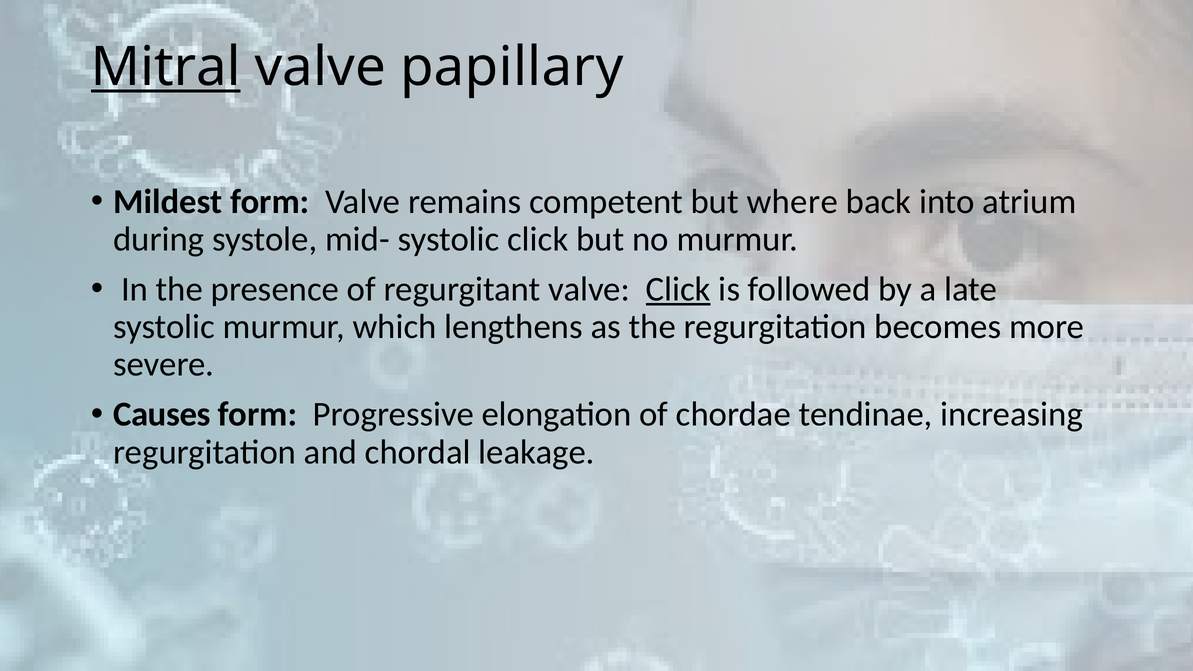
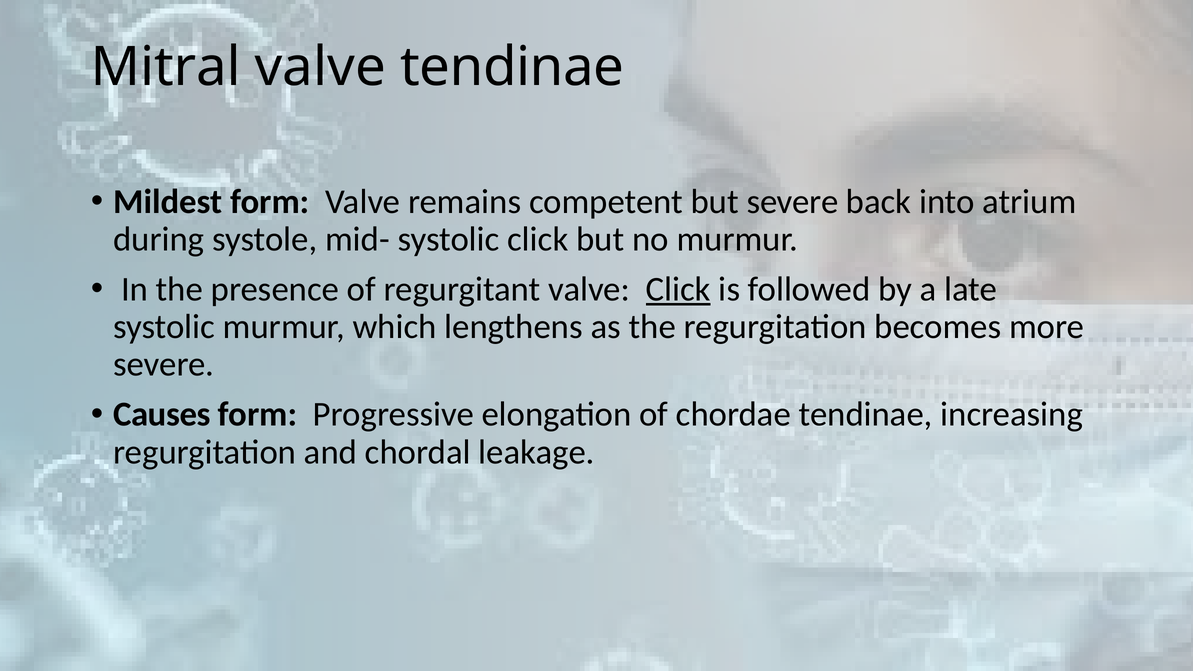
Mitral underline: present -> none (166, 67)
valve papillary: papillary -> tendinae (512, 67)
but where: where -> severe (793, 202)
